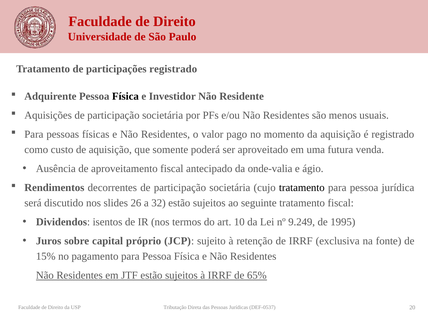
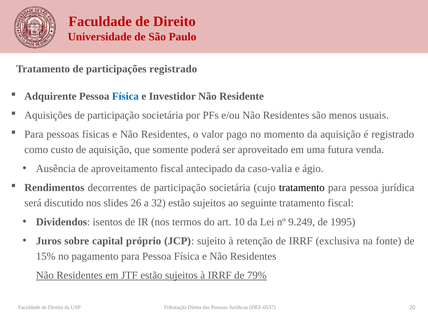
Física colour: black -> blue (125, 96)
onde-valia: onde-valia -> caso-valia (270, 169)
65%: 65% -> 79% (257, 275)
